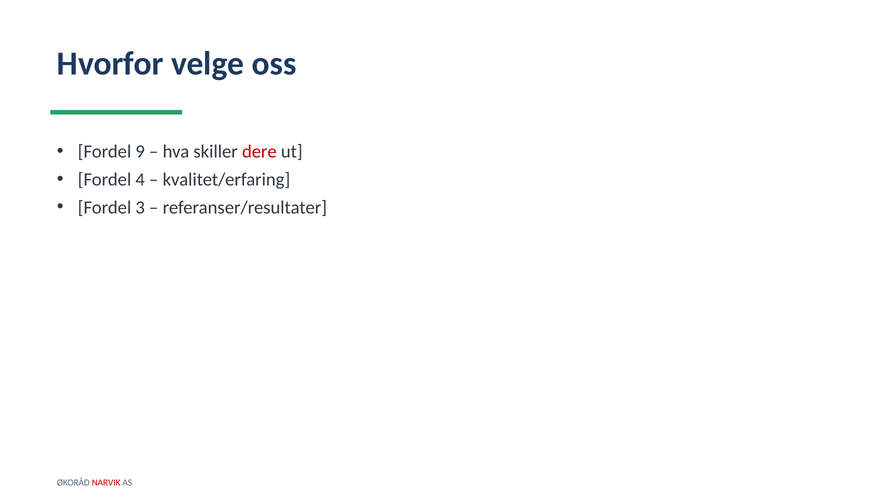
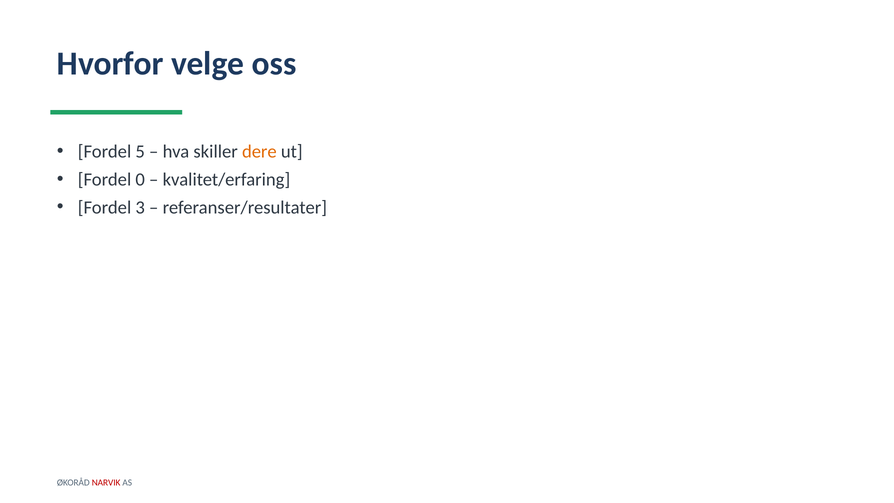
9: 9 -> 5 (140, 151)
dere colour: red -> orange (259, 151)
4: 4 -> 0 (140, 179)
